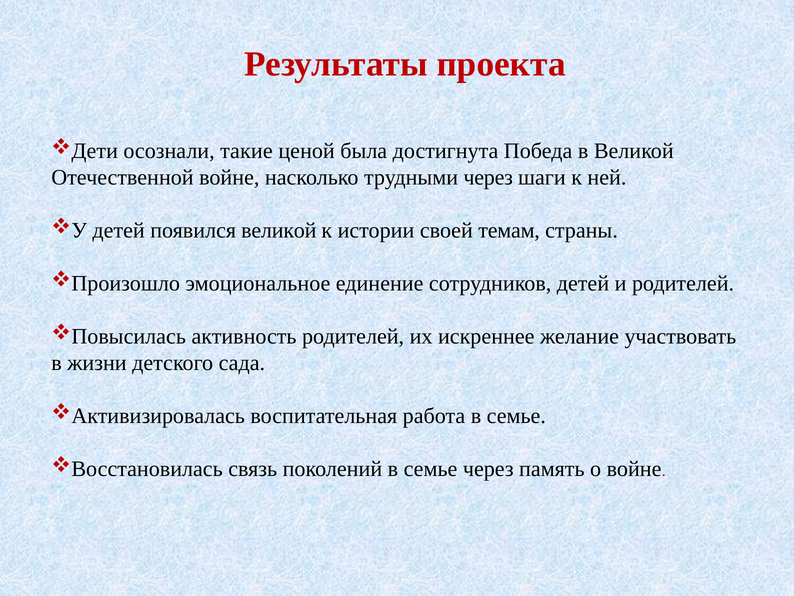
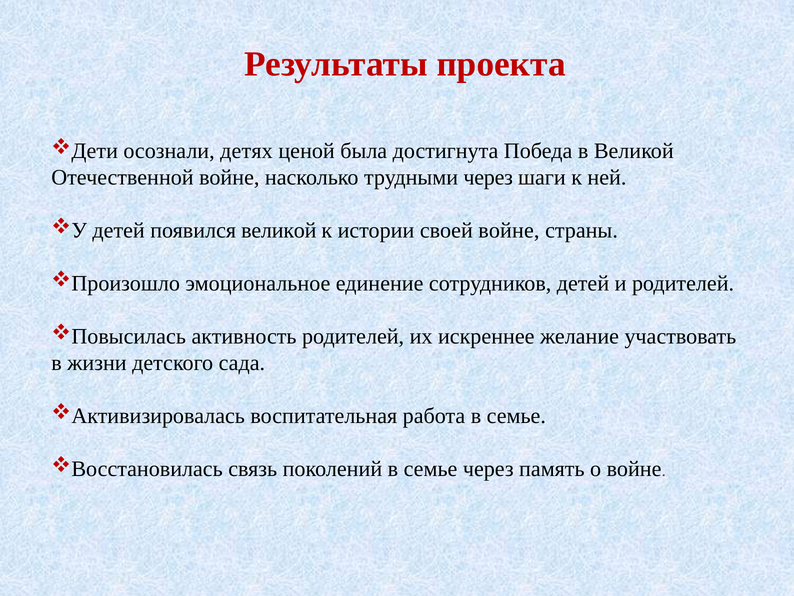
такие: такие -> детях (246, 151)
своей темам: темам -> войне (509, 230)
